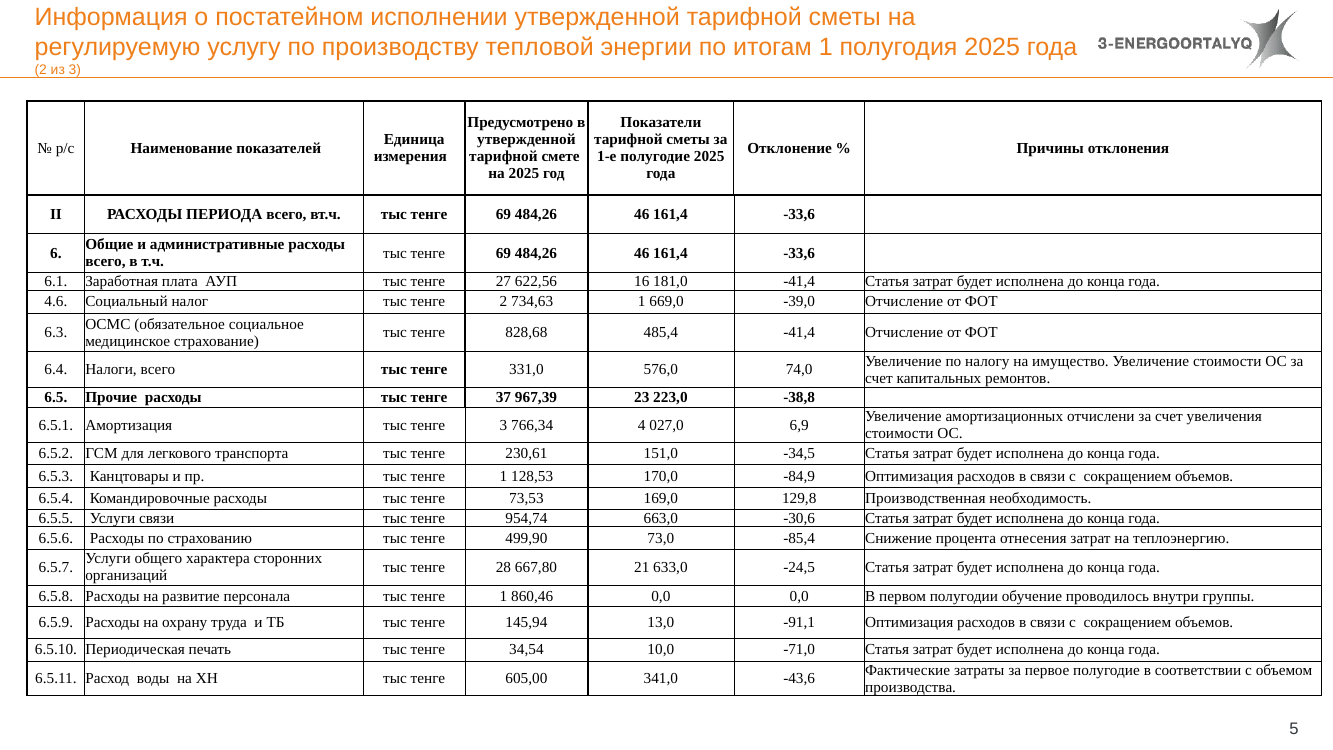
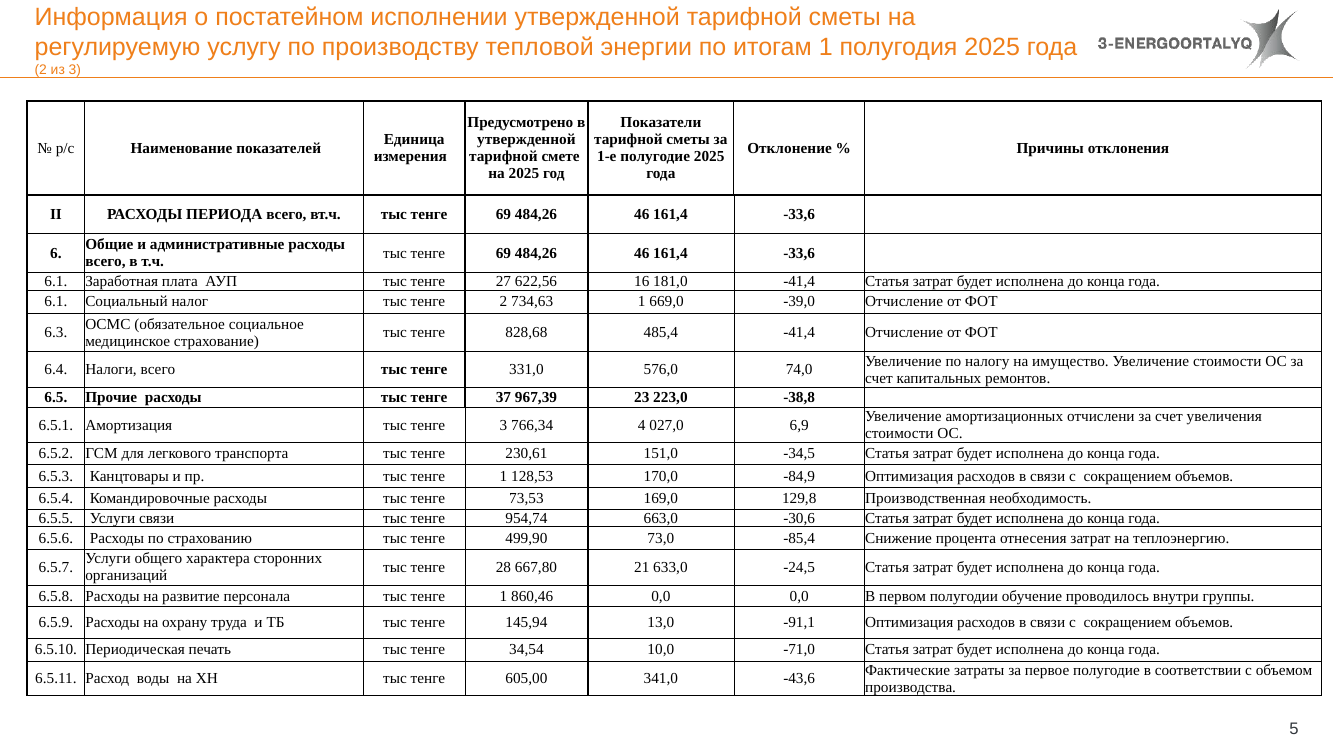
4.6: 4.6 -> 6.1 (56, 302)
